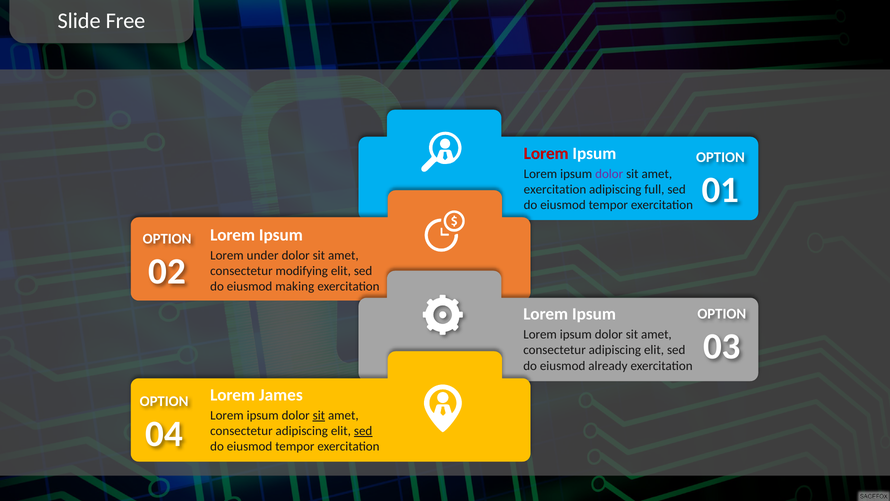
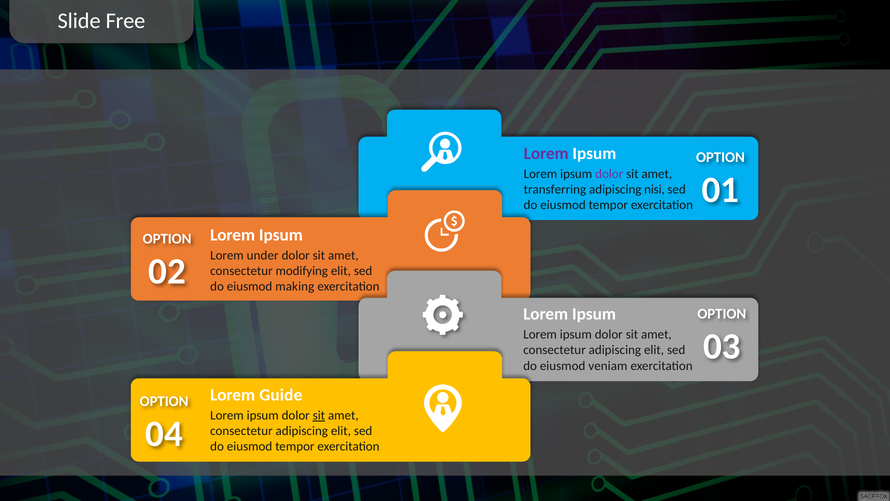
Lorem colour: red -> purple (546, 153)
exercitation: exercitation -> transferring (555, 189)
full: full -> nisi (654, 189)
already: already -> veniam (608, 365)
James: James -> Guide (281, 395)
sed underline: present -> none (363, 431)
